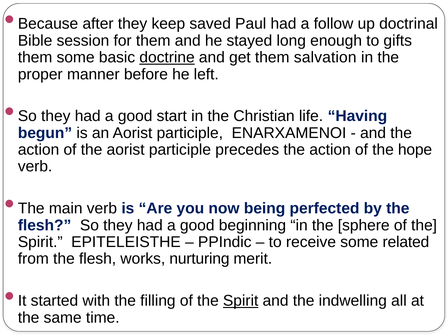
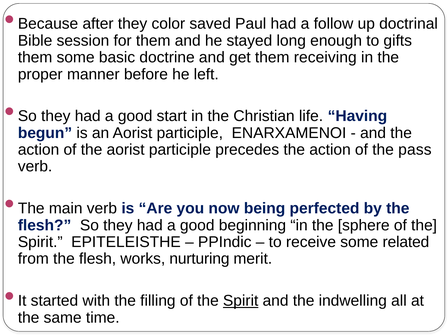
keep: keep -> color (168, 24)
doctrine underline: present -> none (167, 57)
salvation: salvation -> receiving (325, 57)
hope: hope -> pass (415, 150)
